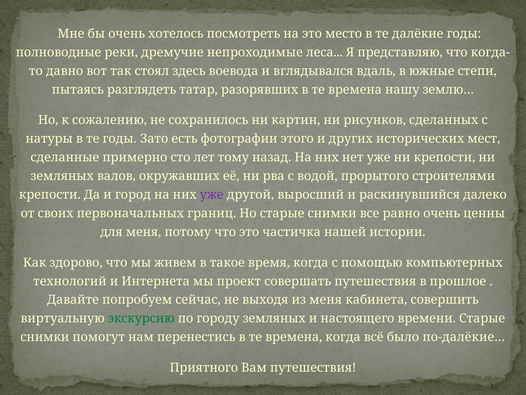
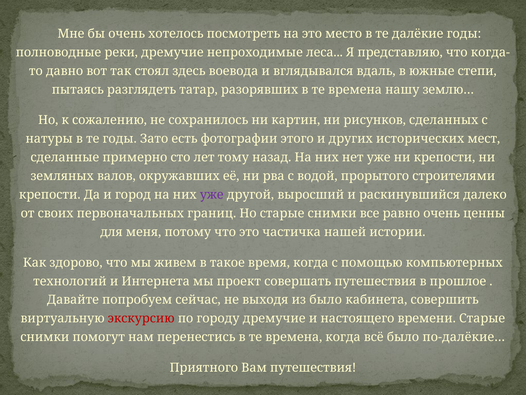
из меня: меня -> было (326, 300)
экскурсию colour: green -> red (141, 318)
городу земляных: земляных -> дремучие (274, 318)
